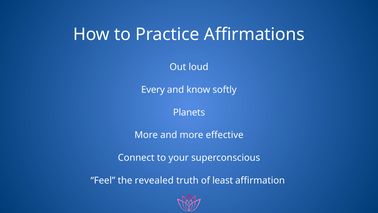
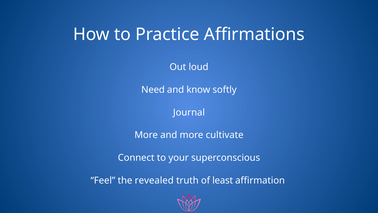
Every: Every -> Need (153, 89)
Planets: Planets -> Journal (189, 112)
effective: effective -> cultivate (225, 135)
